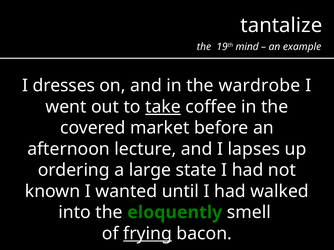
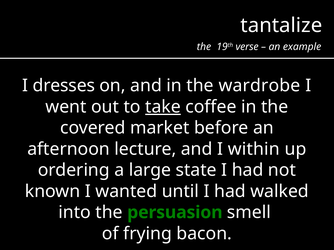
mind: mind -> verse (247, 47)
lapses: lapses -> within (254, 149)
eloquently: eloquently -> persuasion (175, 213)
frying underline: present -> none (148, 234)
